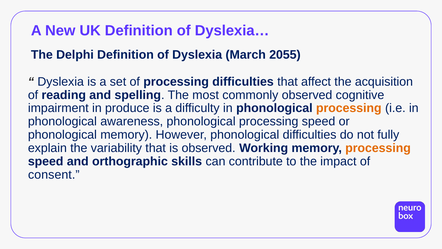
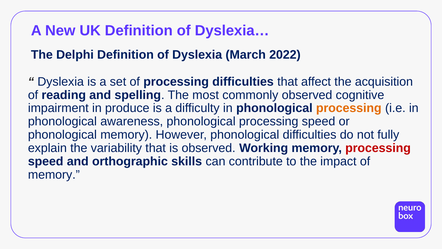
2055: 2055 -> 2022 (285, 55)
processing colour: orange -> red (378, 148)
consent: consent -> memory (54, 174)
